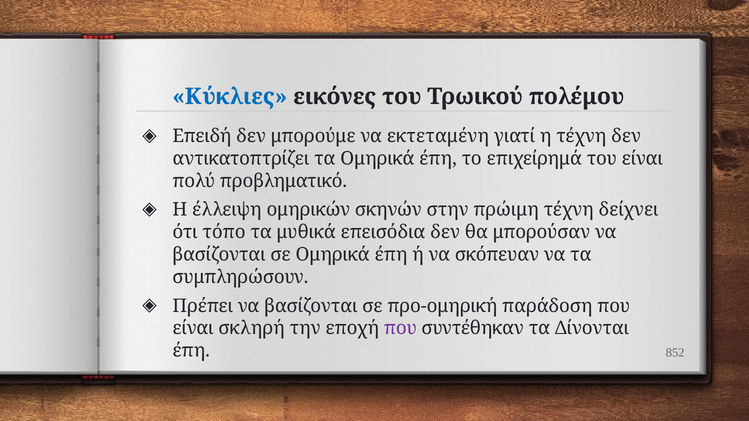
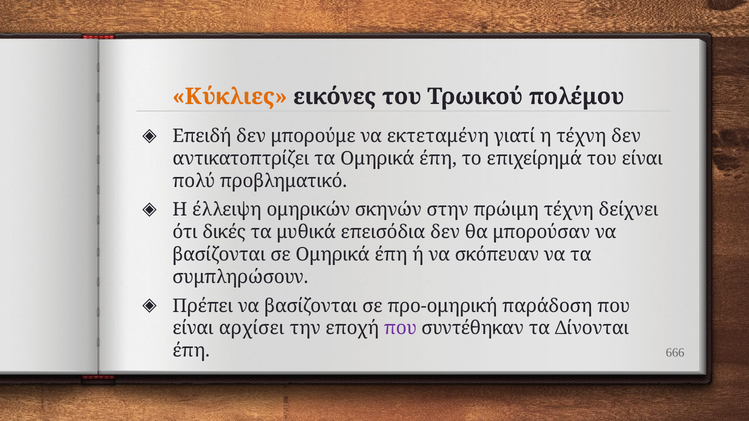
Κύκλιες colour: blue -> orange (230, 97)
τόπο: τόπο -> δικές (224, 232)
σκληρή: σκληρή -> αρχίσει (252, 329)
852: 852 -> 666 (675, 353)
